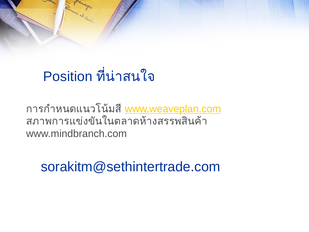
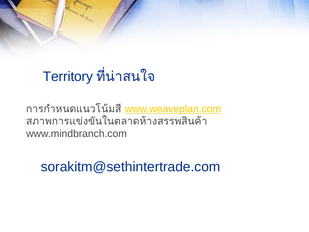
Position: Position -> Territory (68, 77)
